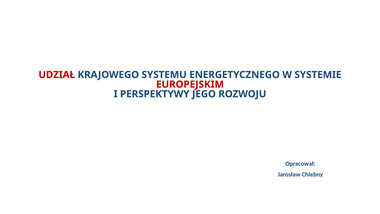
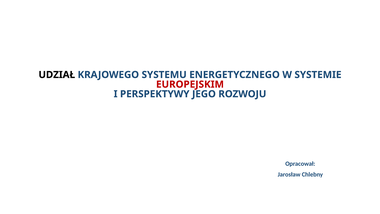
UDZIAŁ colour: red -> black (57, 75)
